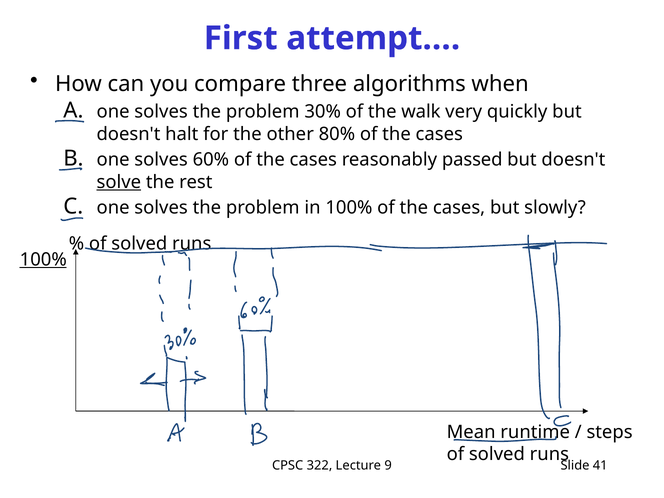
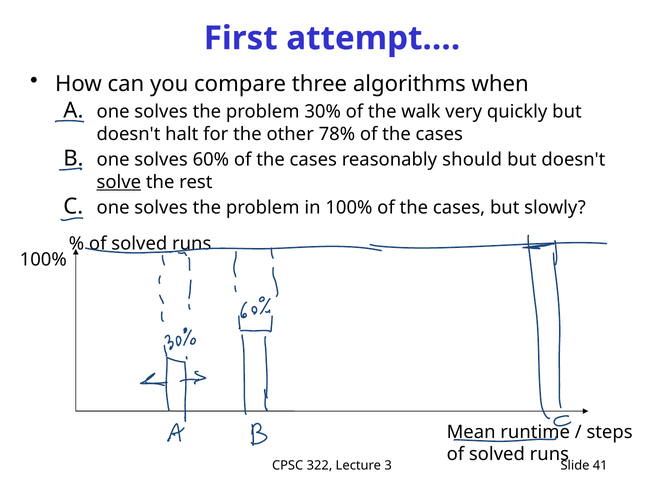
80%: 80% -> 78% (337, 134)
passed: passed -> should (472, 160)
100% underline: present -> none (43, 259)
9: 9 -> 3 (388, 466)
